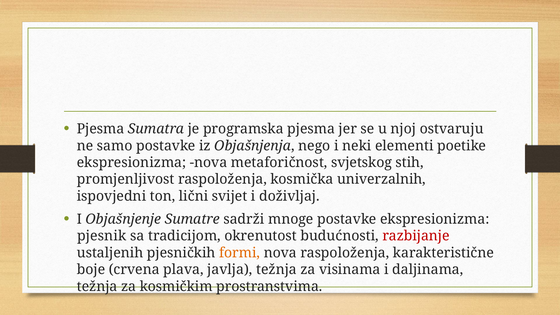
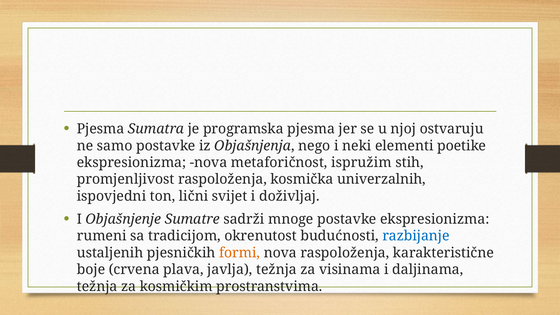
svjetskog: svjetskog -> ispružim (361, 163)
pjesnik: pjesnik -> rumeni (102, 236)
razbijanje colour: red -> blue (416, 236)
